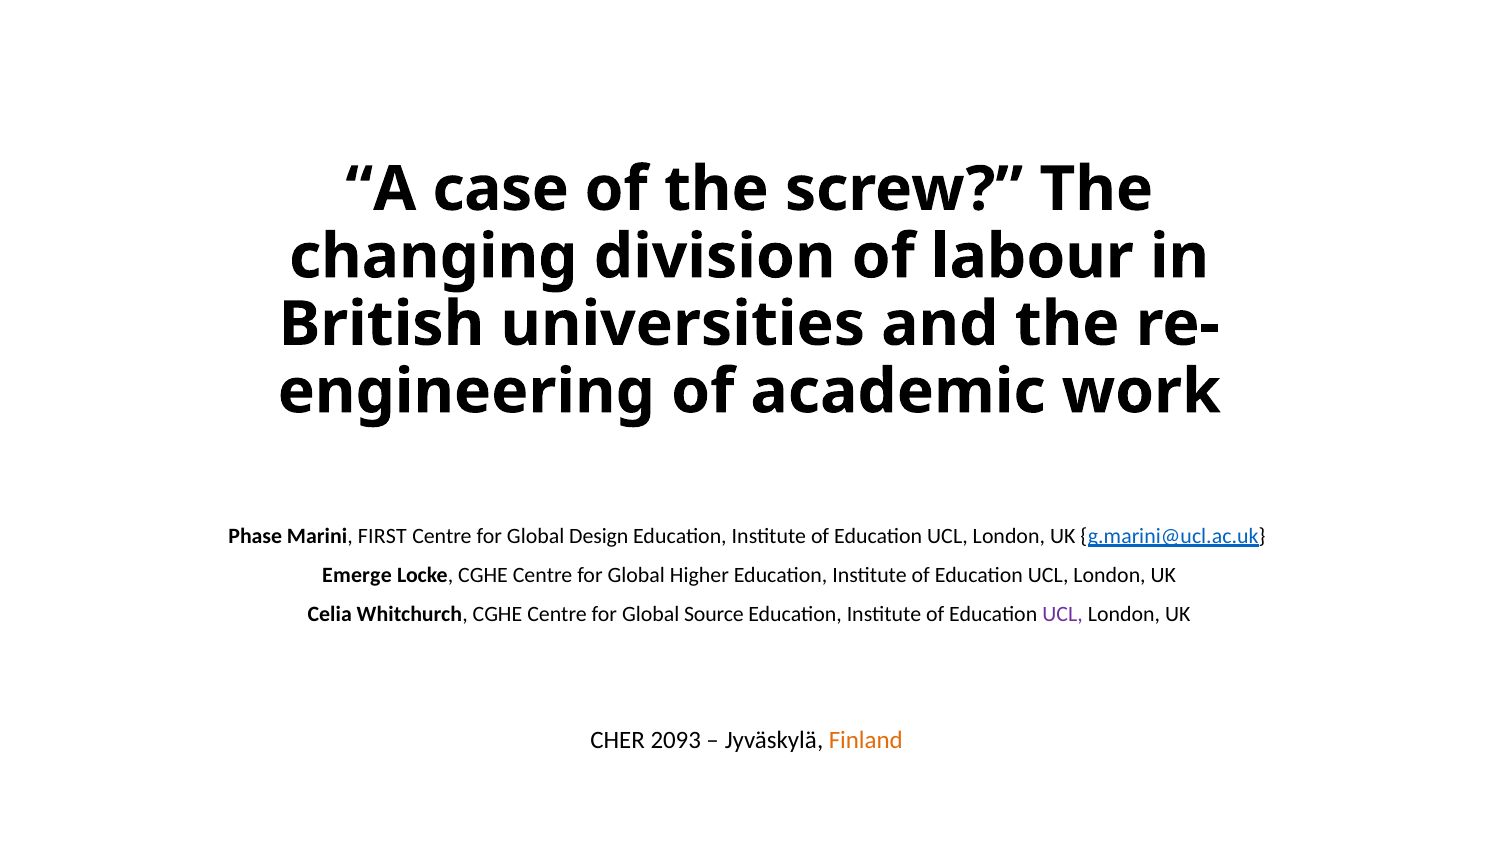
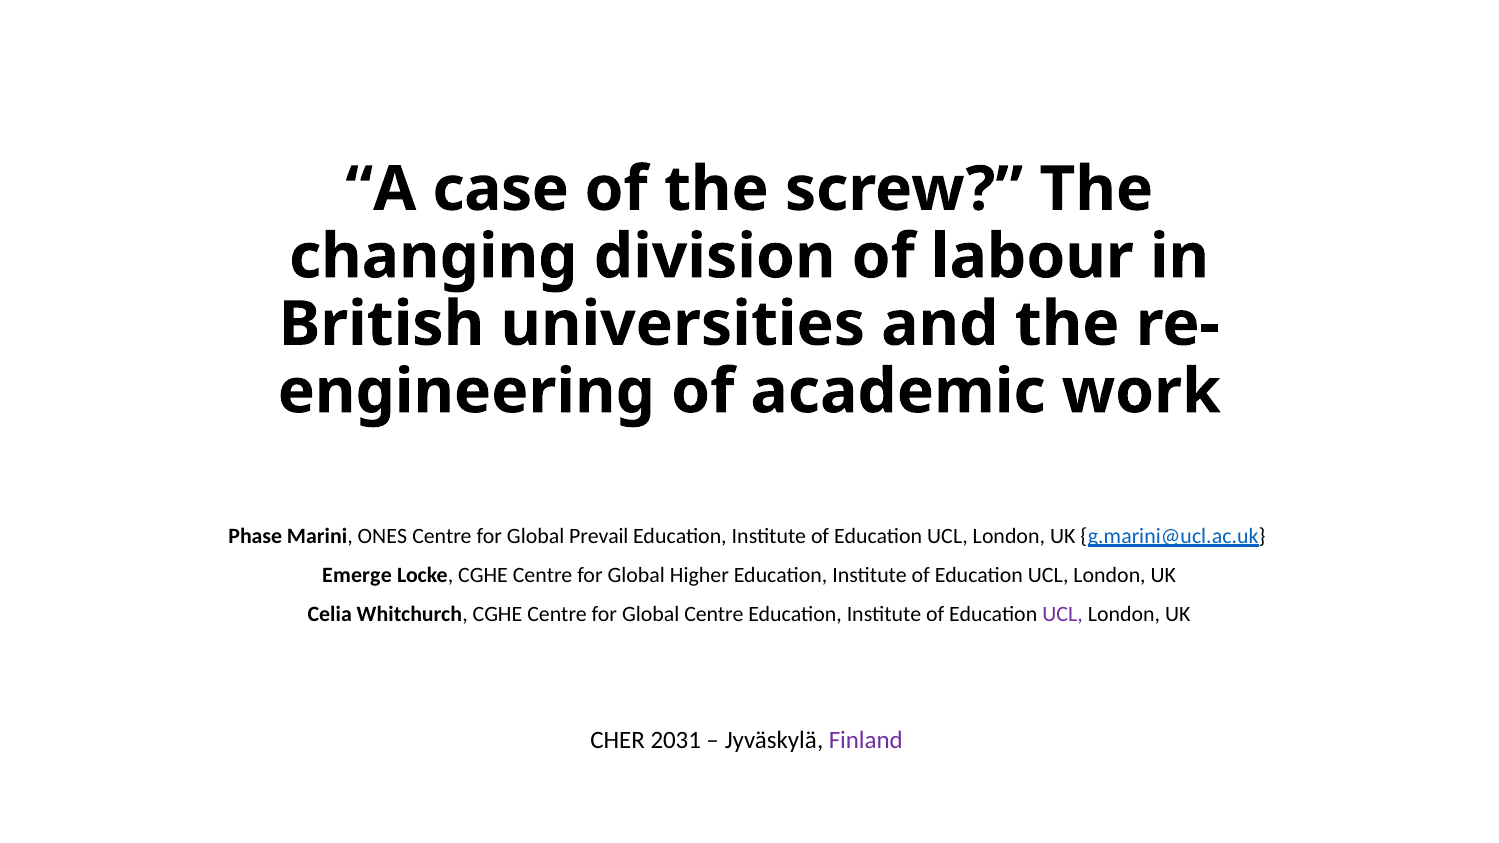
FIRST: FIRST -> ONES (382, 536)
Design: Design -> Prevail (599, 536)
Global Source: Source -> Centre (714, 615)
2093: 2093 -> 2031 (676, 741)
Finland colour: orange -> purple (866, 741)
